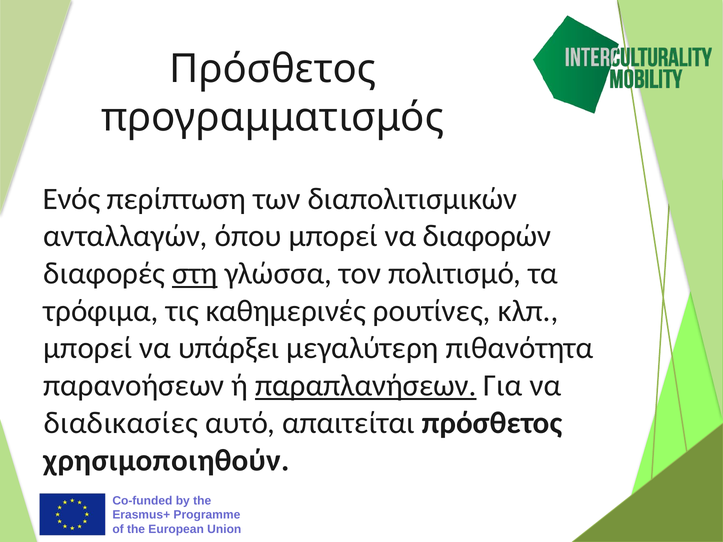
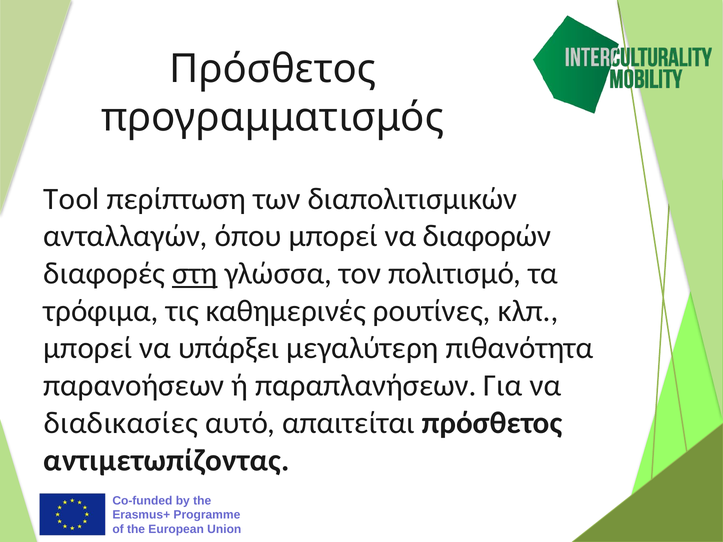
Ενός: Ενός -> Tool (71, 199)
παραπλανήσεων underline: present -> none (366, 386)
χρησιμοποιηθούν: χρησιμοποιηθούν -> αντιμετωπίζοντας (167, 460)
